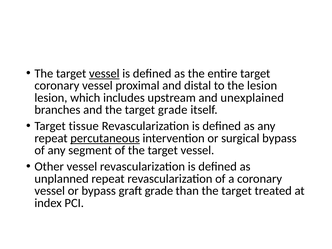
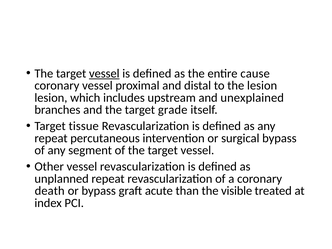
entire target: target -> cause (255, 74)
percutaneous underline: present -> none (105, 138)
vessel: vessel -> death (50, 191)
graft grade: grade -> acute (159, 191)
than the target: target -> visible (237, 191)
